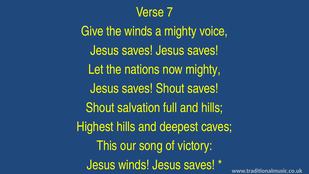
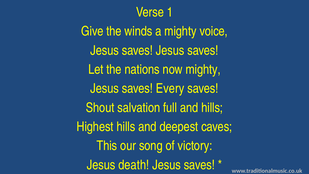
7: 7 -> 1 (170, 12)
Jesus saves Shout: Shout -> Every (170, 88)
Jesus winds: winds -> death (134, 165)
